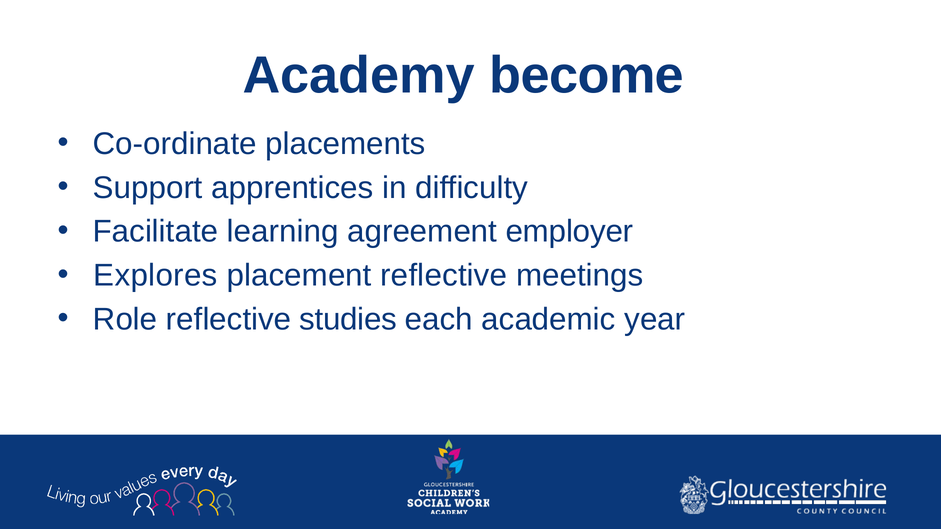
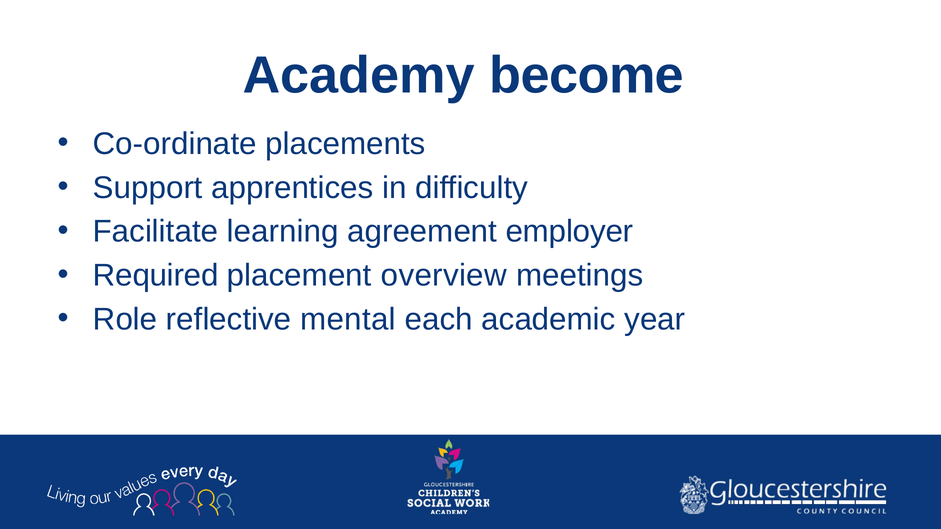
Explores: Explores -> Required (156, 276)
placement reflective: reflective -> overview (444, 276)
studies: studies -> mental (348, 319)
